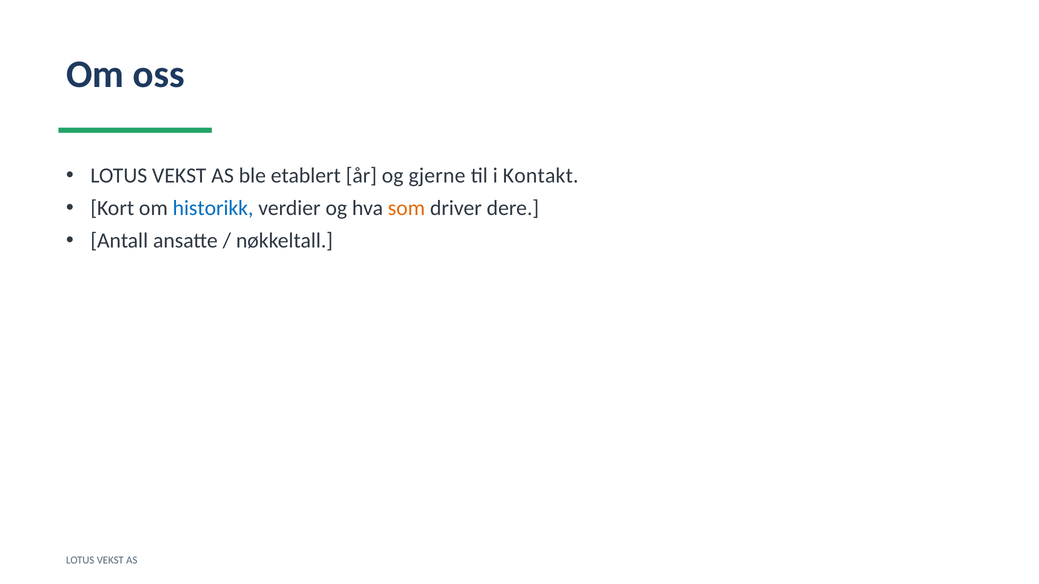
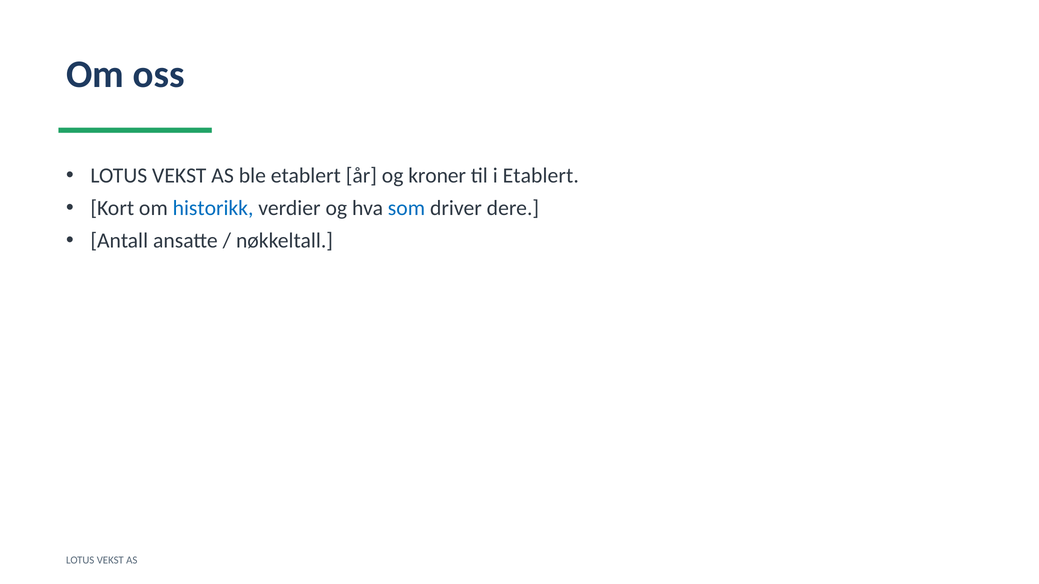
gjerne: gjerne -> kroner (437, 176)
i Kontakt: Kontakt -> Etablert (541, 176)
som colour: orange -> blue (406, 208)
